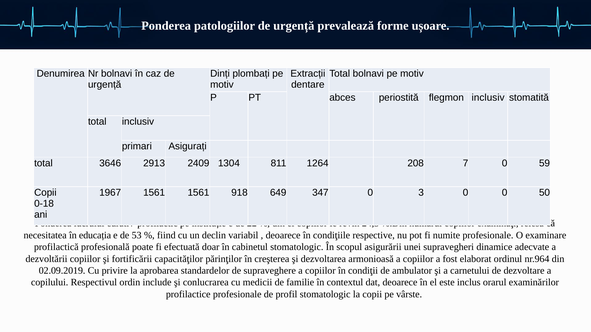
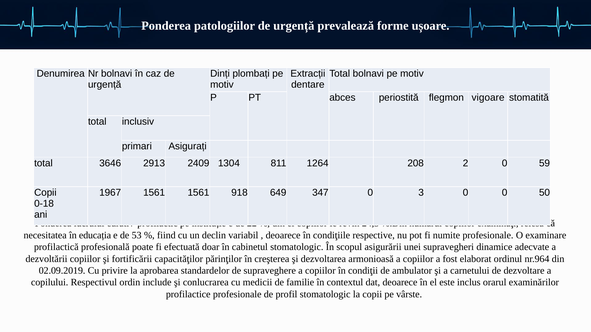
flegmon inclusiv: inclusiv -> vigoare (488, 98)
7: 7 -> 2 (465, 163)
